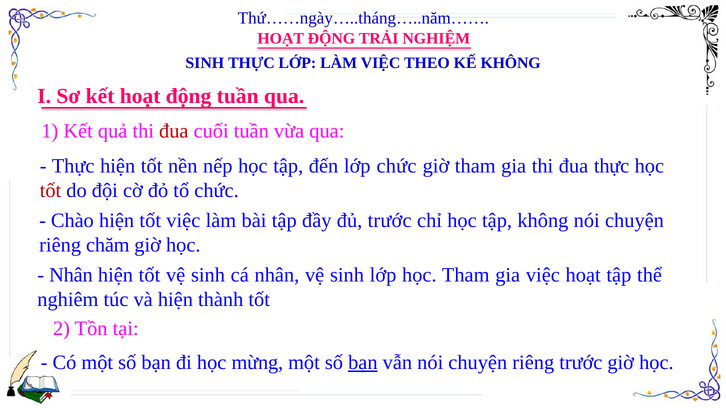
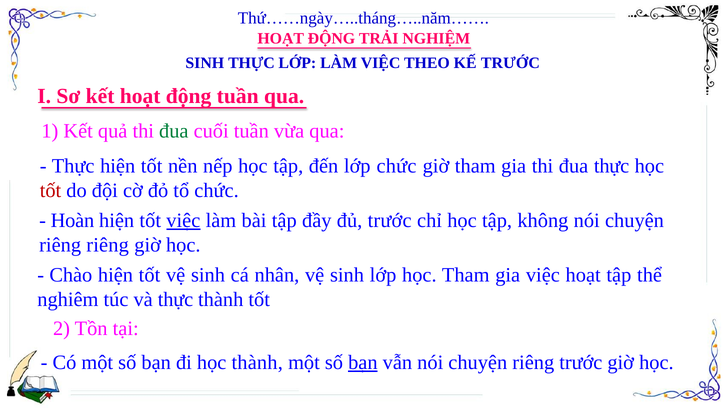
KẾ KHÔNG: KHÔNG -> TRƯỚC (510, 63)
đua colour: red -> green (174, 131)
Chào: Chào -> Hoàn (72, 220)
việc underline: none -> present (183, 220)
riêng chăm: chăm -> riêng (108, 245)
Nhân: Nhân -> Chào (71, 275)
và hiện: hiện -> thực (176, 299)
học mừng: mừng -> thành (257, 362)
